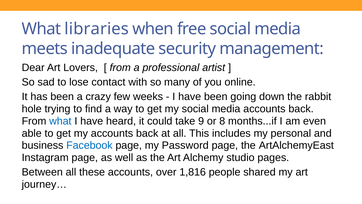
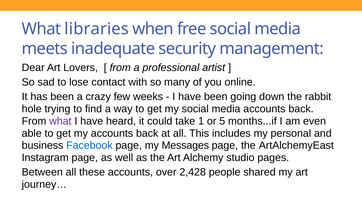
what colour: blue -> purple (60, 121)
9: 9 -> 1 (201, 121)
8: 8 -> 5 (222, 121)
Password: Password -> Messages (185, 145)
1,816: 1,816 -> 2,428 (193, 172)
